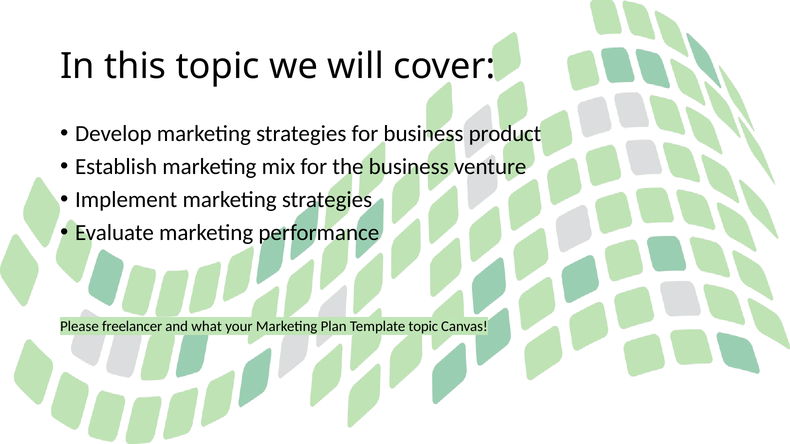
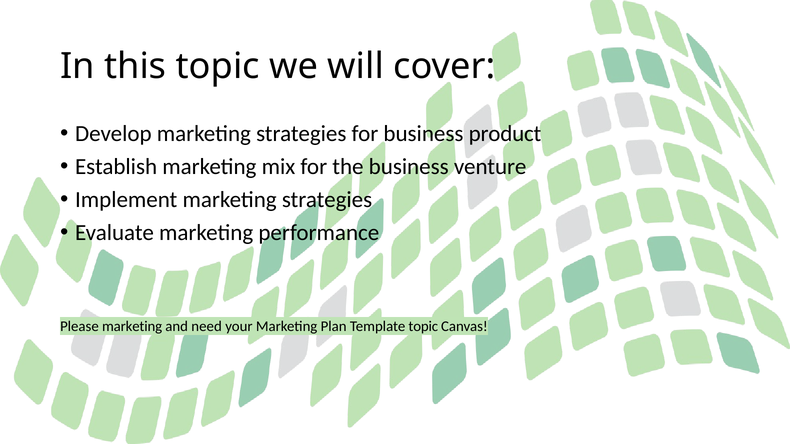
Please freelancer: freelancer -> marketing (132, 326)
what: what -> need (207, 326)
